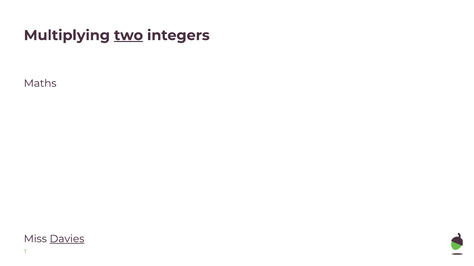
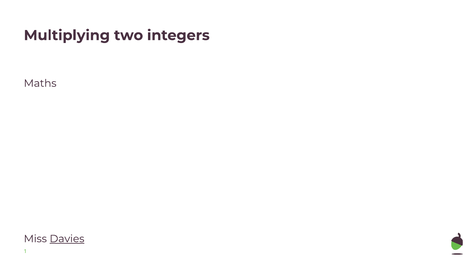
two underline: present -> none (129, 35)
